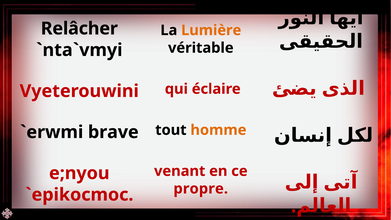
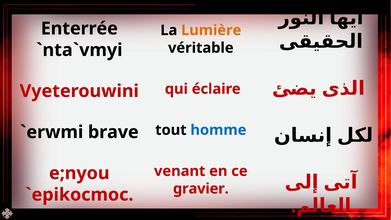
Relâcher: Relâcher -> Enterrée (79, 29)
homme colour: orange -> blue (218, 130)
propre: propre -> gravier (201, 189)
